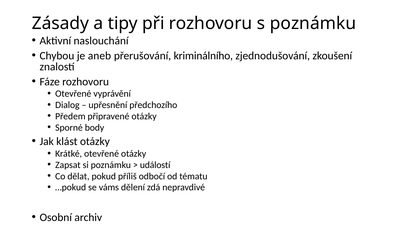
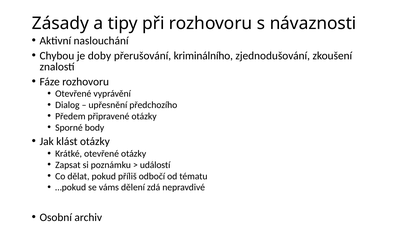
s poznámku: poznámku -> návaznosti (313, 23)
aneb: aneb -> doby (99, 56)
